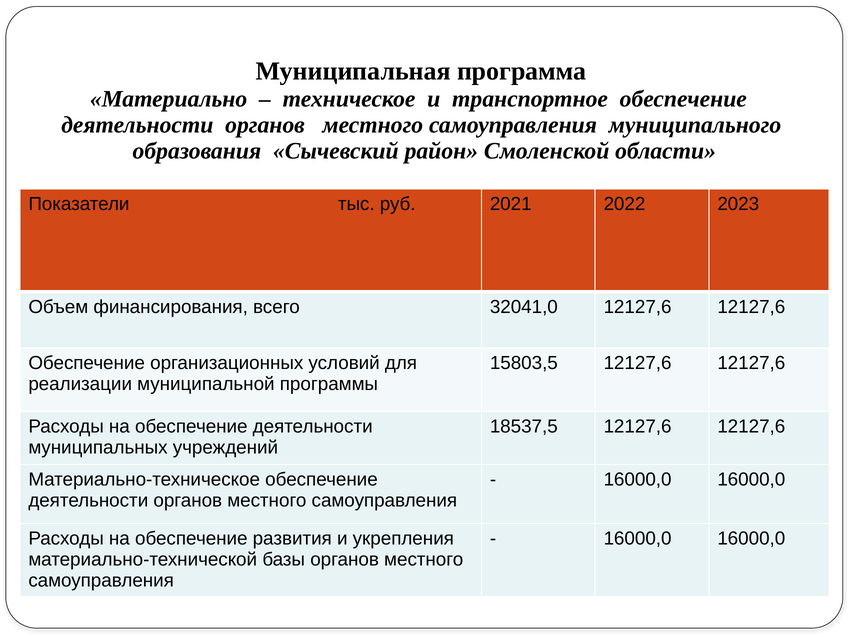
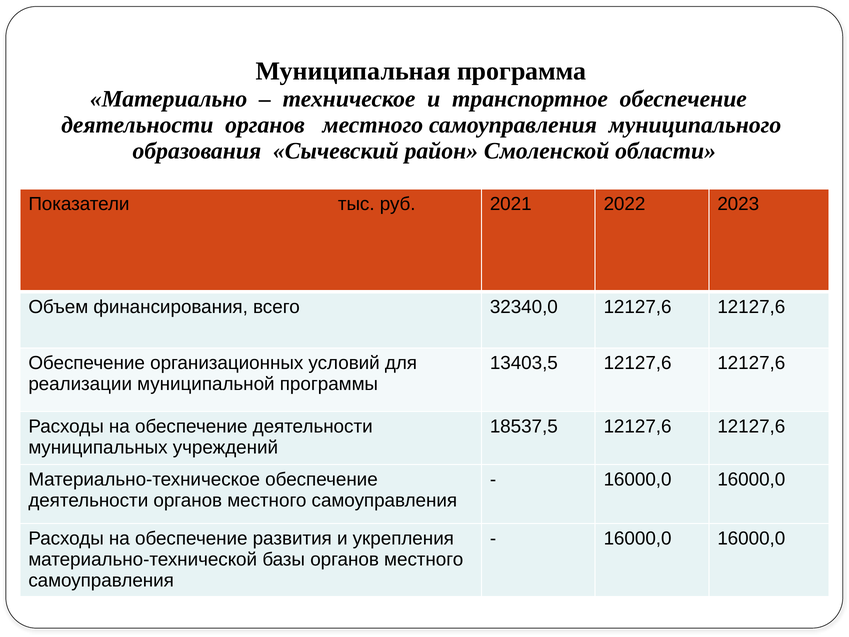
32041,0: 32041,0 -> 32340,0 (524, 307)
15803,5: 15803,5 -> 13403,5 (524, 363)
